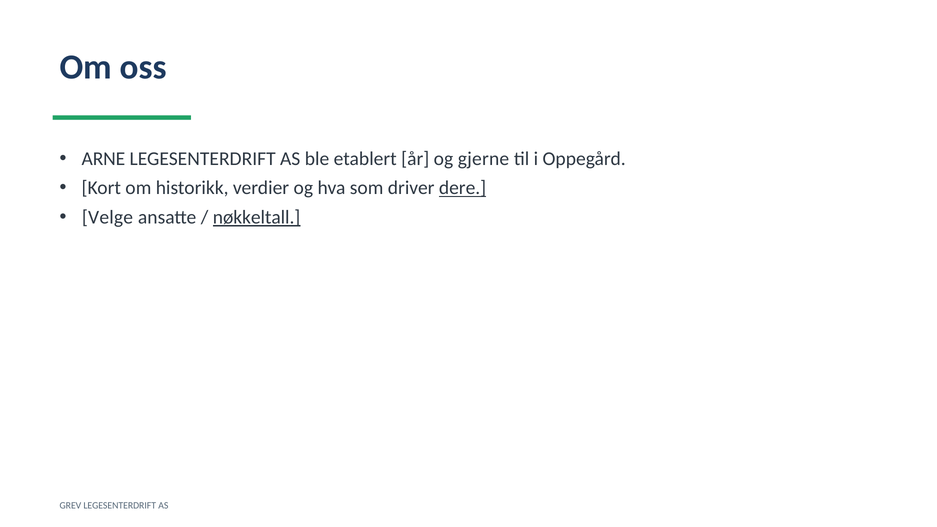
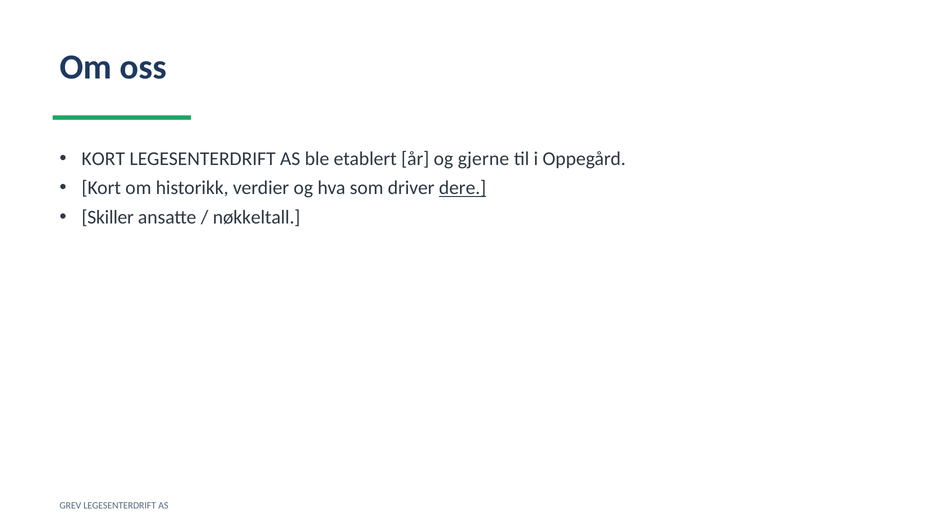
ARNE: ARNE -> KORT (103, 159)
Velge: Velge -> Skiller (108, 217)
nøkkeltall underline: present -> none (257, 217)
